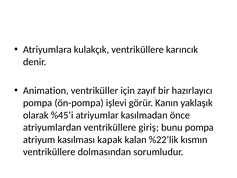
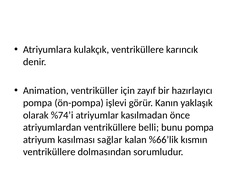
%45’i: %45’i -> %74’i (62, 115)
giriş: giriş -> belli (149, 127)
kapak: kapak -> sağlar (110, 139)
%22’lik: %22’lik -> %66’lik (164, 139)
